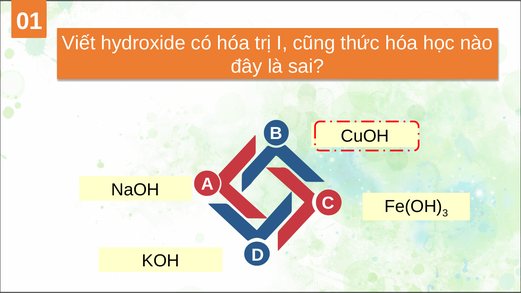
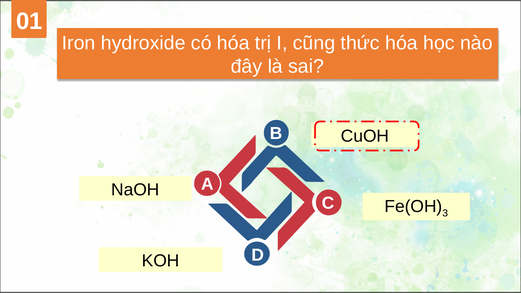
Viết: Viết -> Iron (79, 43)
